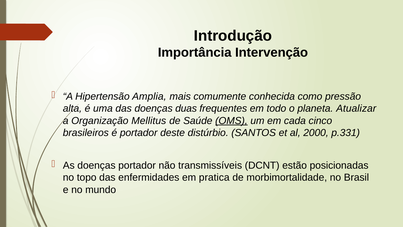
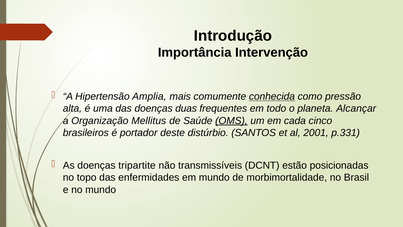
conhecida underline: none -> present (272, 96)
Atualizar: Atualizar -> Alcançar (356, 108)
2000: 2000 -> 2001 (316, 133)
doenças portador: portador -> tripartite (137, 165)
em pratica: pratica -> mundo (214, 177)
